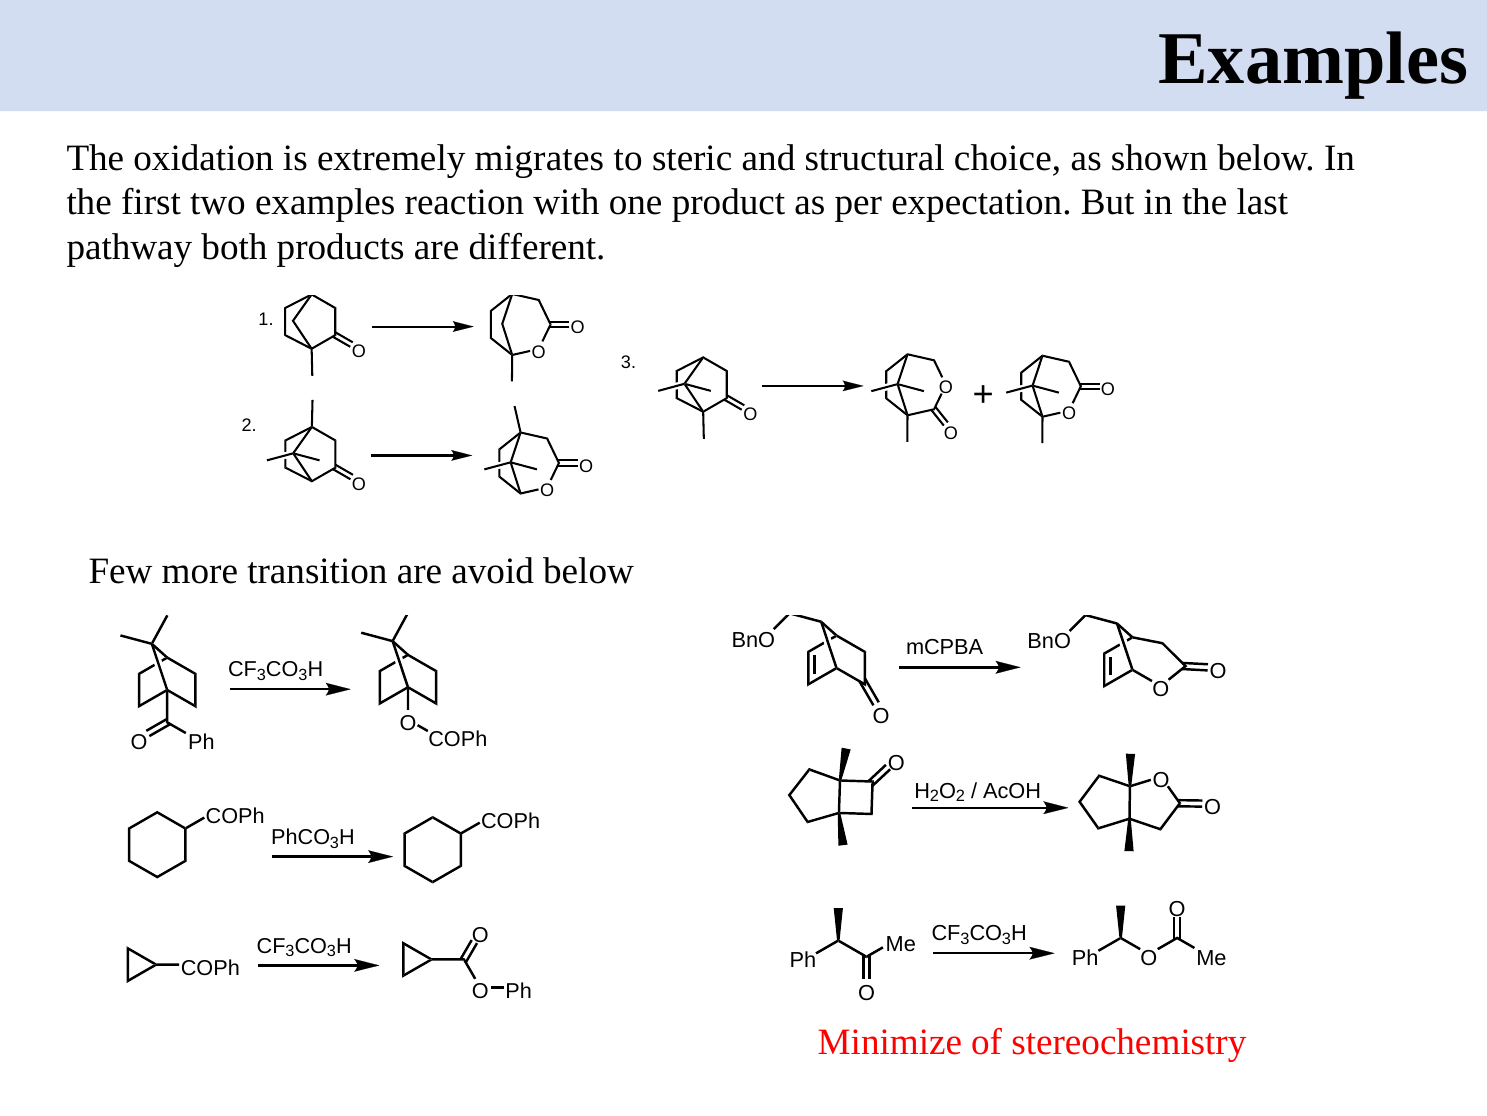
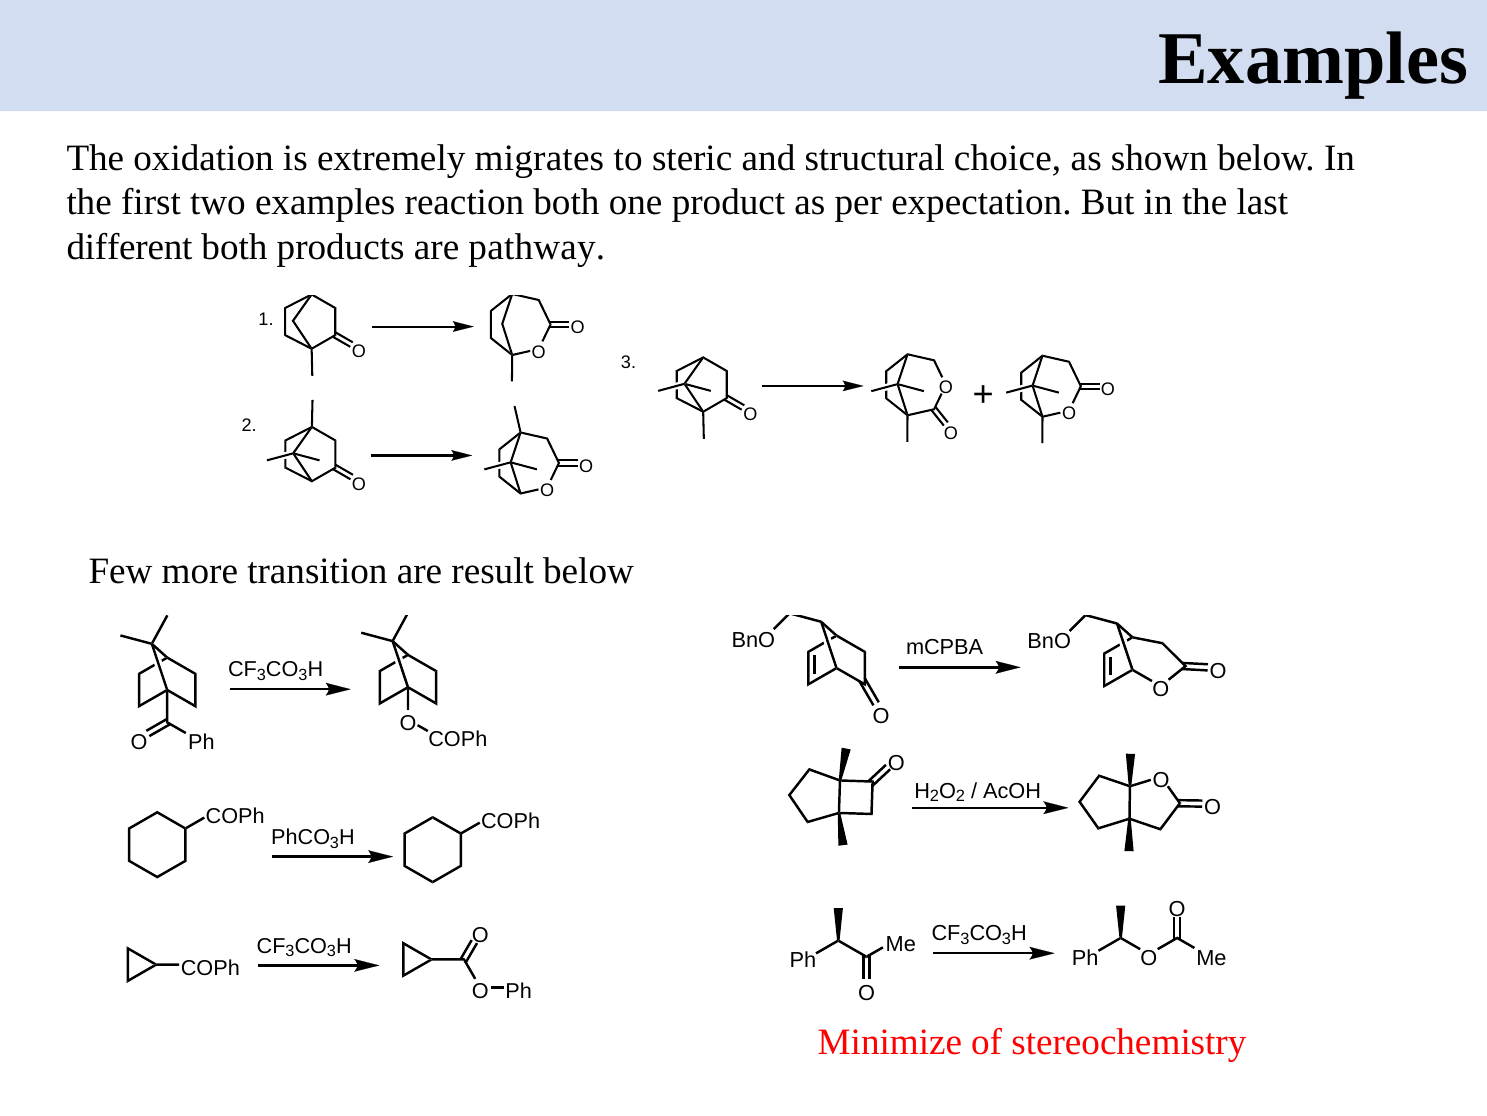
reaction with: with -> both (566, 202)
pathway: pathway -> different (129, 247)
different: different -> pathway (537, 247)
avoid: avoid -> result (493, 571)
